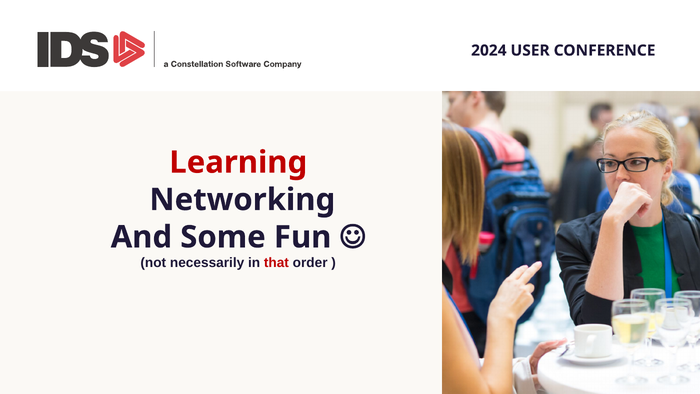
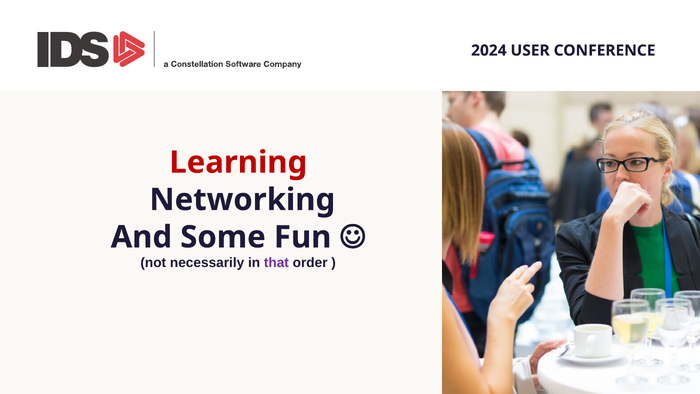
that colour: red -> purple (276, 263)
